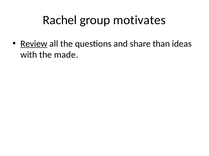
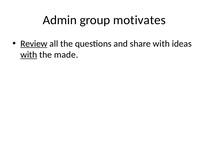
Rachel: Rachel -> Admin (60, 20)
share than: than -> with (161, 44)
with underline: none -> present (29, 55)
